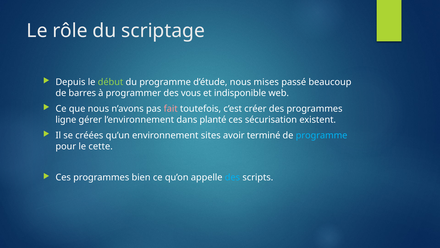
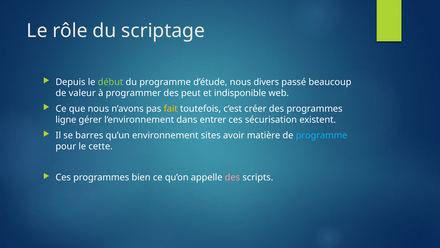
mises: mises -> divers (266, 82)
barres: barres -> valeur (82, 93)
vous: vous -> peut (191, 93)
fait colour: pink -> yellow (171, 108)
planté: planté -> entrer (213, 119)
créées: créées -> barres (89, 135)
terminé: terminé -> matière (264, 135)
des colour: light blue -> pink (232, 177)
